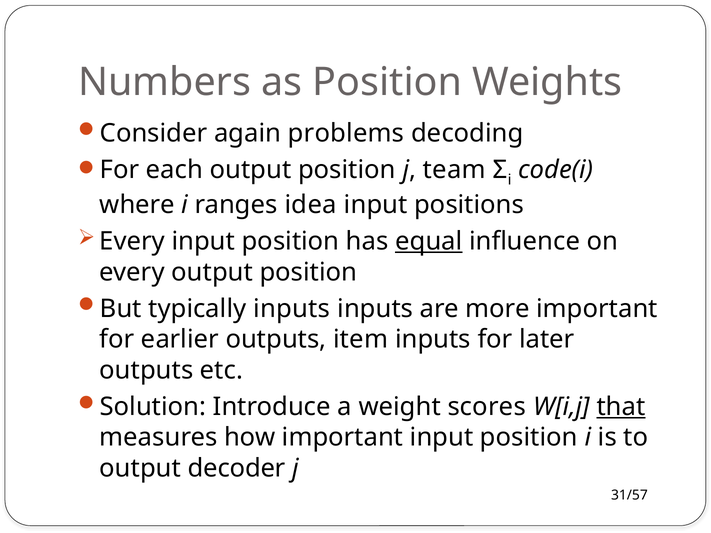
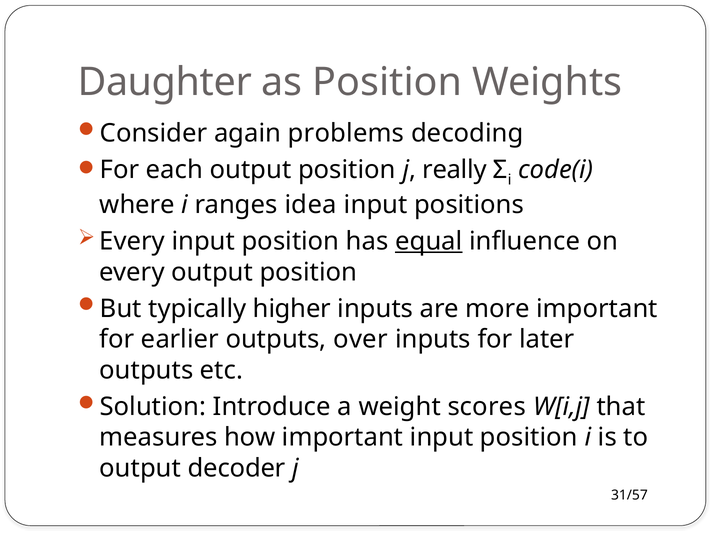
Numbers: Numbers -> Daughter (165, 82)
team: team -> really (455, 170)
typically inputs: inputs -> higher (292, 309)
item: item -> over (361, 339)
that underline: present -> none (621, 407)
